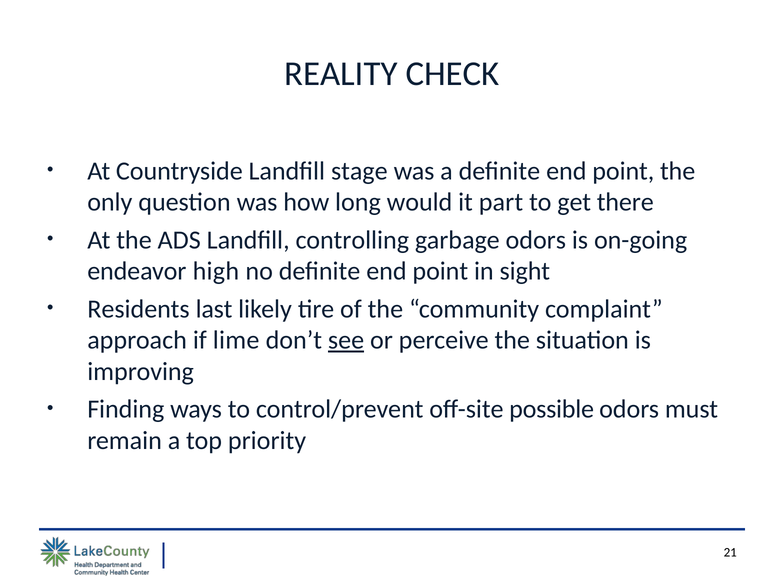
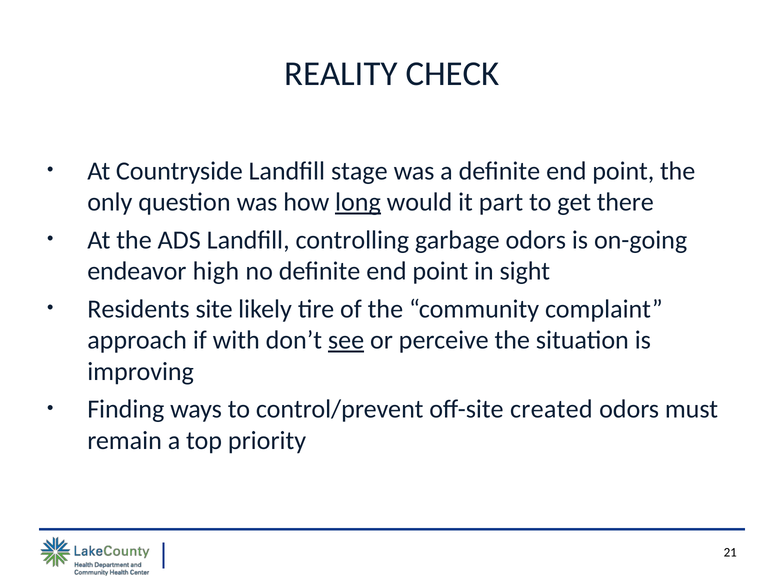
long underline: none -> present (358, 202)
last: last -> site (214, 309)
lime: lime -> with (236, 340)
possible: possible -> created (551, 409)
